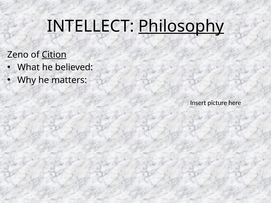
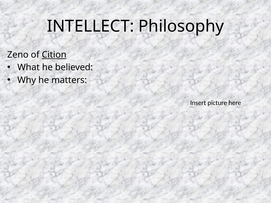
Philosophy underline: present -> none (181, 26)
